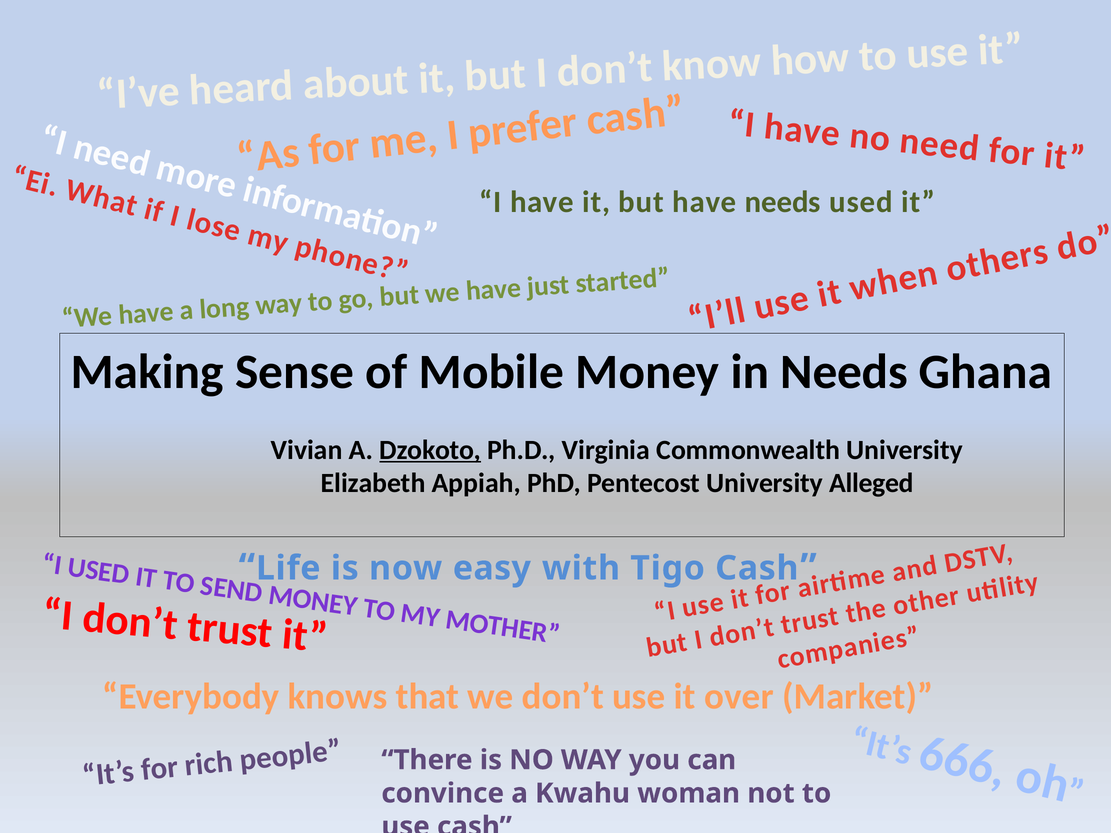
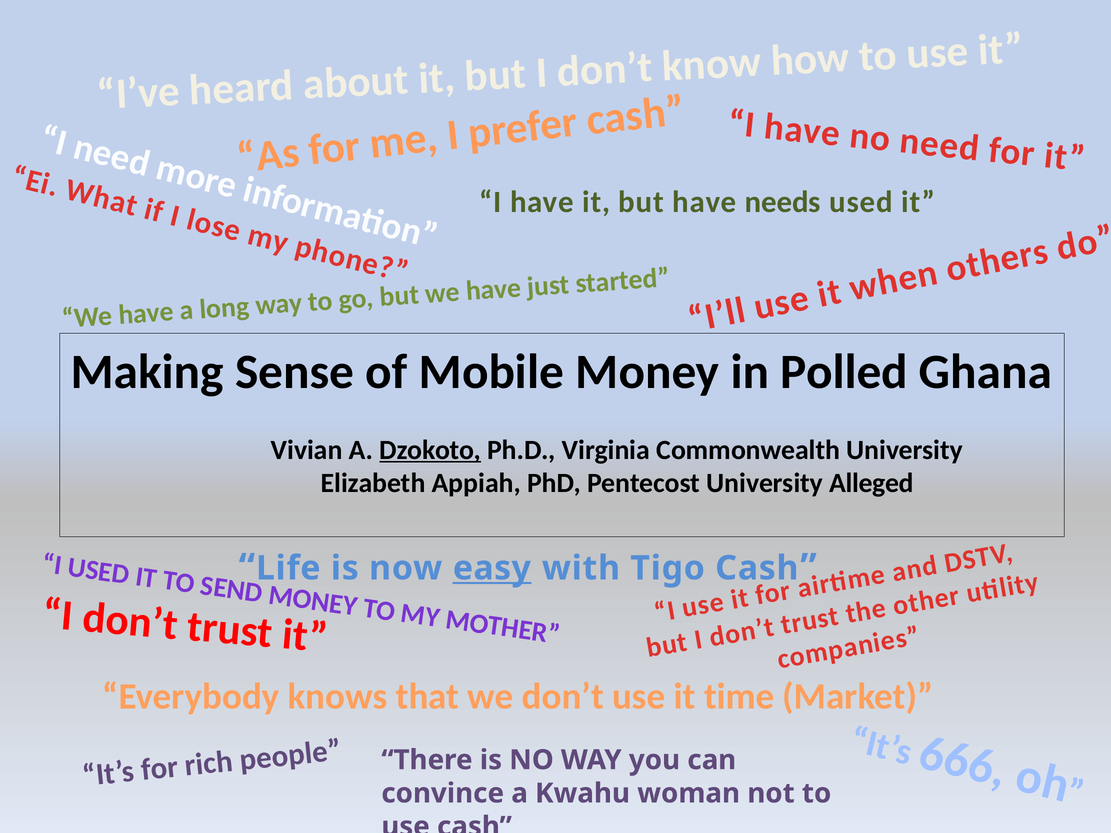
in Needs: Needs -> Polled (844, 372)
easy underline: none -> present (492, 568)
over: over -> time (739, 697)
